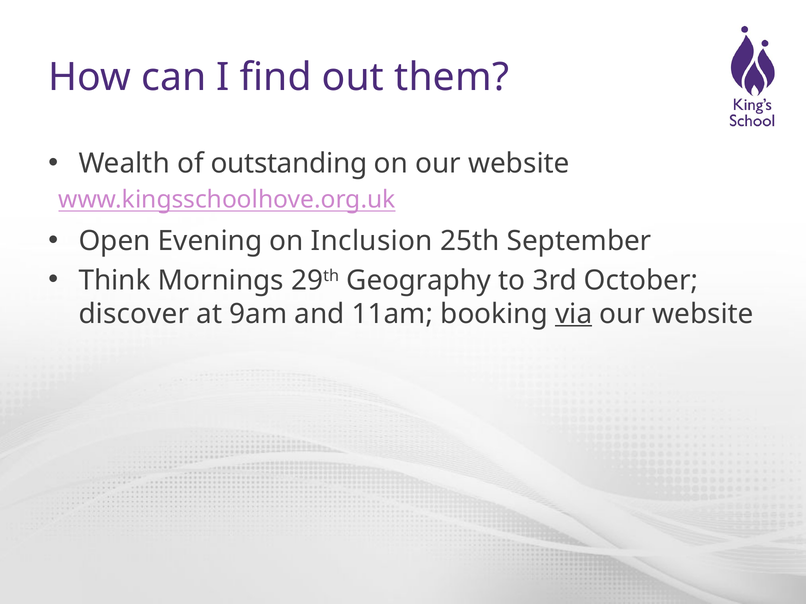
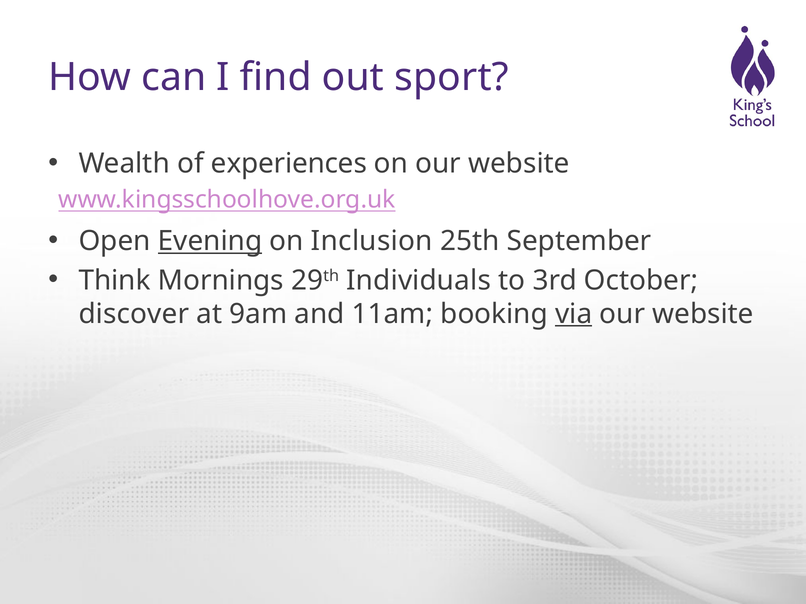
them: them -> sport (452, 77)
outstanding: outstanding -> experiences (289, 164)
Evening underline: none -> present (210, 241)
Geography: Geography -> Individuals (419, 281)
